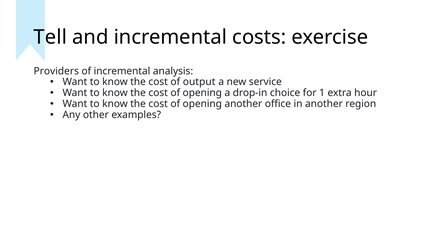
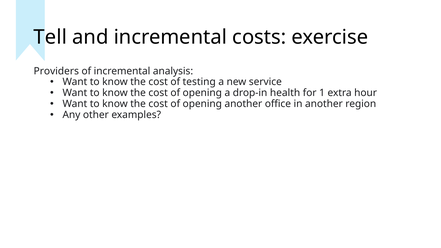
output: output -> testing (199, 82)
choice: choice -> health (285, 93)
